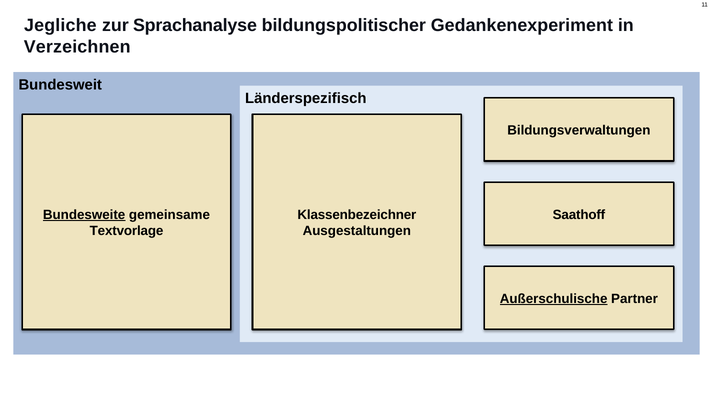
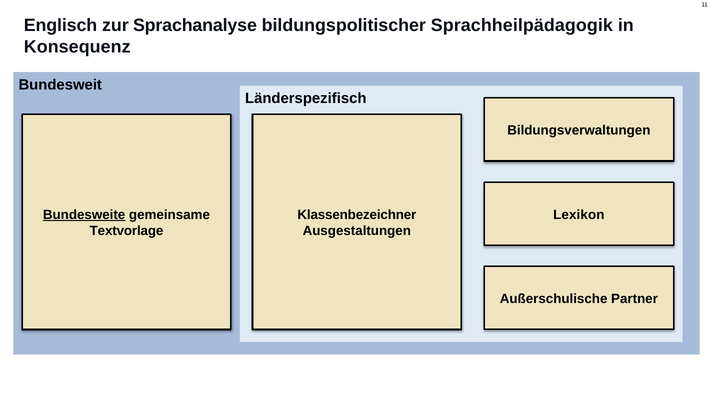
Jegliche: Jegliche -> Englisch (60, 25)
Gedankenexperiment: Gedankenexperiment -> Sprachheilpädagogik (522, 25)
Verzeichnen: Verzeichnen -> Konsequenz (77, 47)
Saathoff: Saathoff -> Lexikon (579, 215)
Außerschulische underline: present -> none (554, 299)
